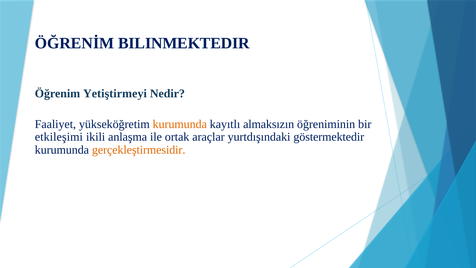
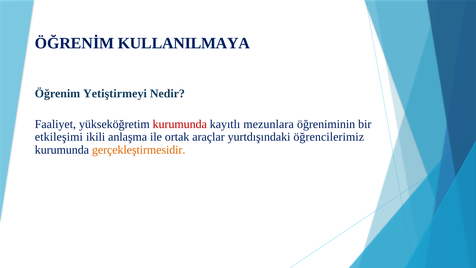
BILINMEKTEDIR: BILINMEKTEDIR -> KULLANILMAYA (184, 43)
kurumunda colour: orange -> red (180, 124)
almaksızın: almaksızın -> mezunlara (269, 124)
göstermektedir: göstermektedir -> öğrencilerimiz (329, 137)
